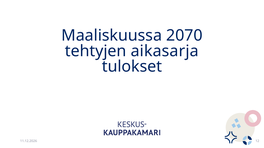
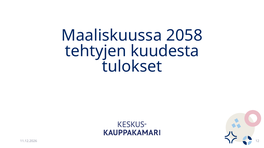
2070: 2070 -> 2058 (184, 36)
aikasarja: aikasarja -> kuudesta (165, 51)
